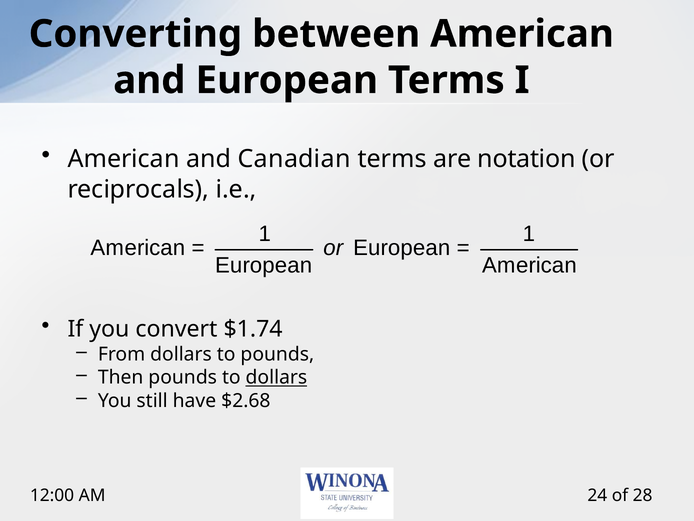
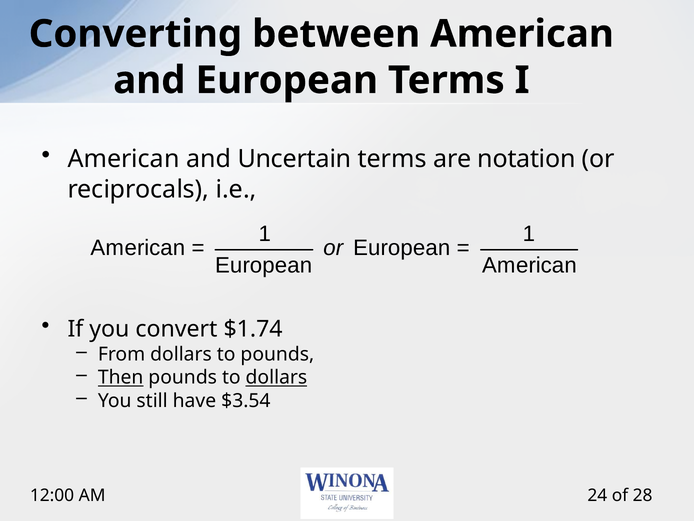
Canadian: Canadian -> Uncertain (294, 159)
Then underline: none -> present (121, 377)
$2.68: $2.68 -> $3.54 (246, 400)
